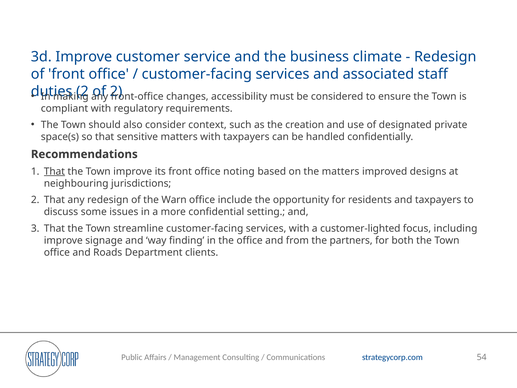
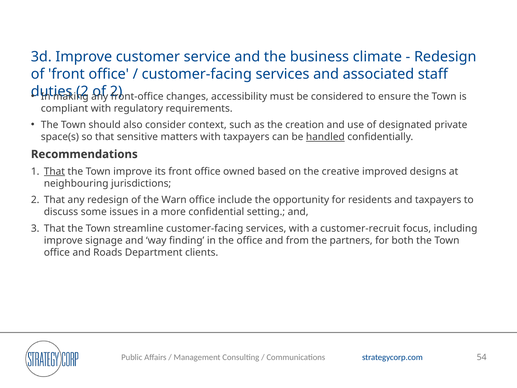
handled underline: none -> present (325, 137)
noting: noting -> owned (239, 171)
the matters: matters -> creative (341, 171)
customer-lighted: customer-lighted -> customer-recruit (360, 228)
